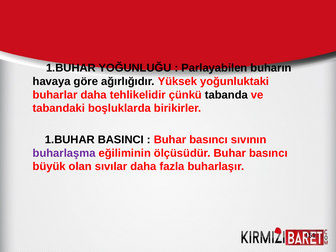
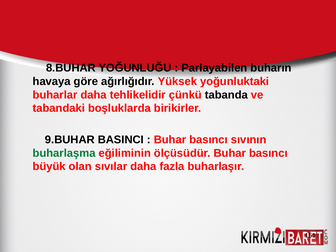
1.BUHAR: 1.BUHAR -> 8.BUHAR (71, 68)
1.BUHAR: 1.BUHAR -> 9.BUHAR (70, 140)
buharlaşma colour: purple -> green (64, 153)
